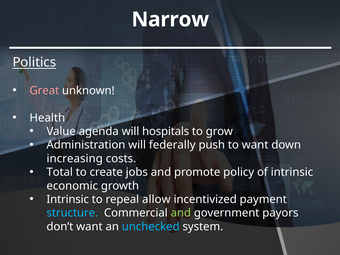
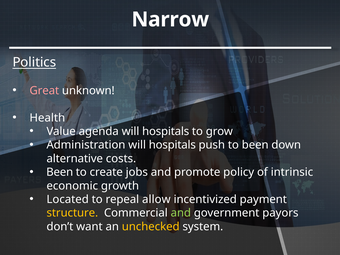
Administration will federally: federally -> hospitals (172, 145)
to want: want -> been (255, 145)
increasing: increasing -> alternative (75, 159)
Total: Total -> Been (60, 172)
Intrinsic: Intrinsic -> Located (68, 199)
structure colour: light blue -> yellow (72, 213)
unchecked colour: light blue -> yellow (151, 227)
